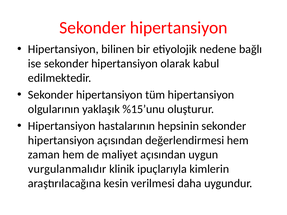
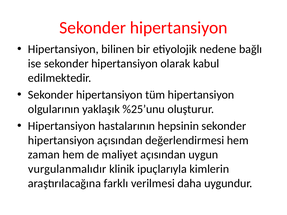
%15’unu: %15’unu -> %25’unu (144, 109)
kesin: kesin -> farklı (116, 184)
